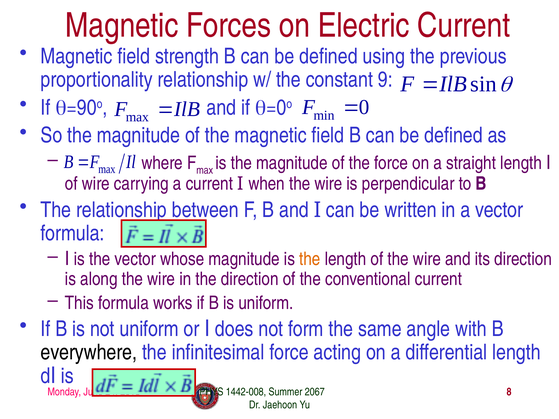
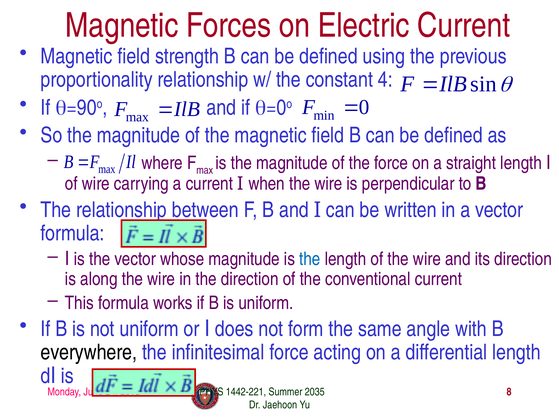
9: 9 -> 4 (385, 80)
the colour: orange -> blue (310, 259)
1442-008: 1442-008 -> 1442-221 (246, 392)
2067: 2067 -> 2035 (315, 392)
